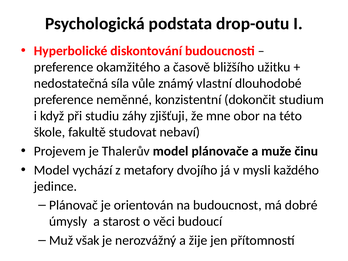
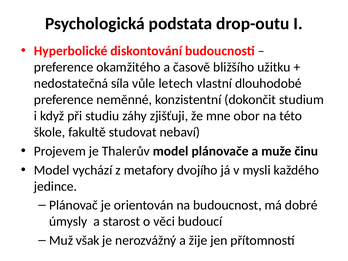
známý: známý -> letech (176, 83)
